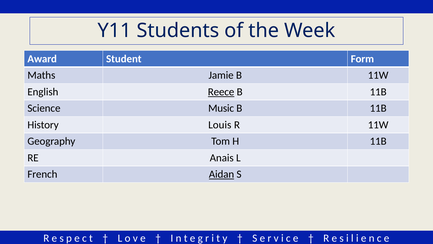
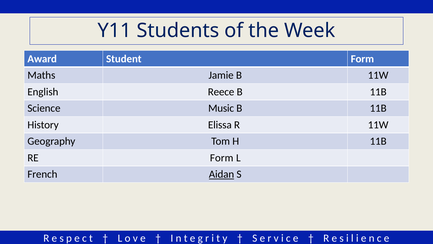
Reece underline: present -> none (221, 92)
Louis: Louis -> Elissa (220, 125)
RE Anais: Anais -> Form (222, 158)
